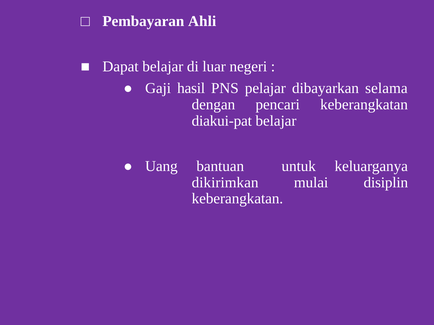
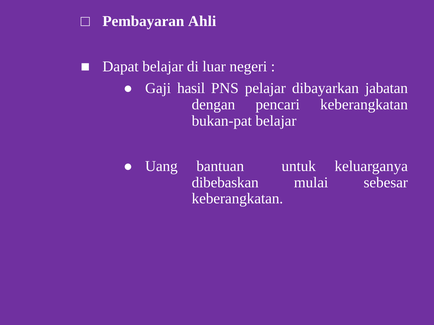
selama: selama -> jabatan (387, 88)
diakui-pat: diakui-pat -> bukan-pat (222, 121)
dikirimkan: dikirimkan -> dibebaskan (225, 183)
disiplin: disiplin -> sebesar (386, 183)
